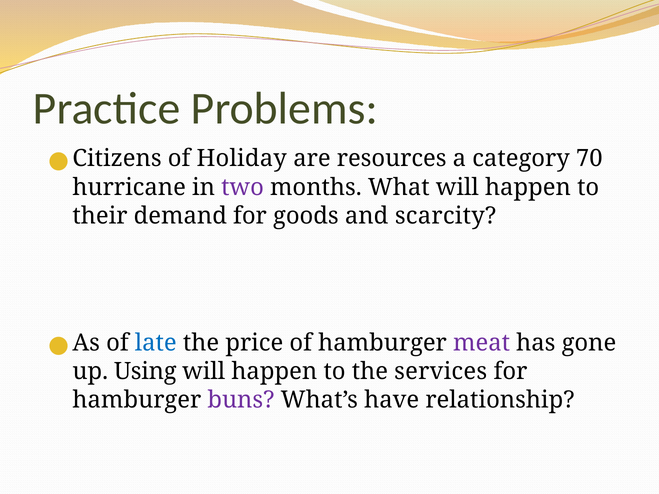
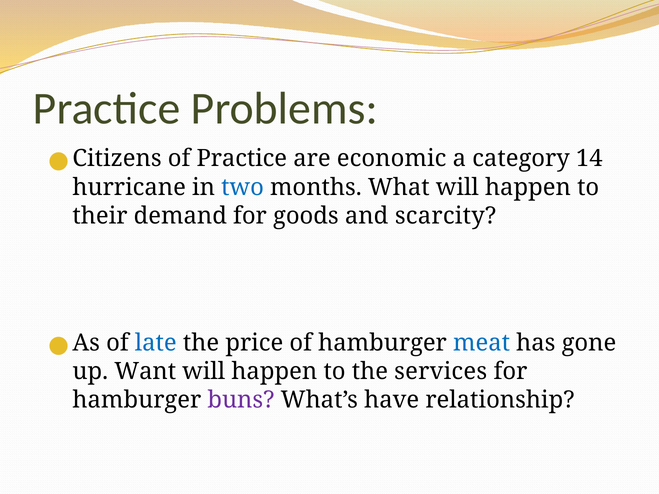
of Holiday: Holiday -> Practice (242, 159)
resources: resources -> economic (392, 159)
70: 70 -> 14 (589, 159)
two colour: purple -> blue (243, 187)
meat colour: purple -> blue (482, 343)
Using: Using -> Want (145, 372)
